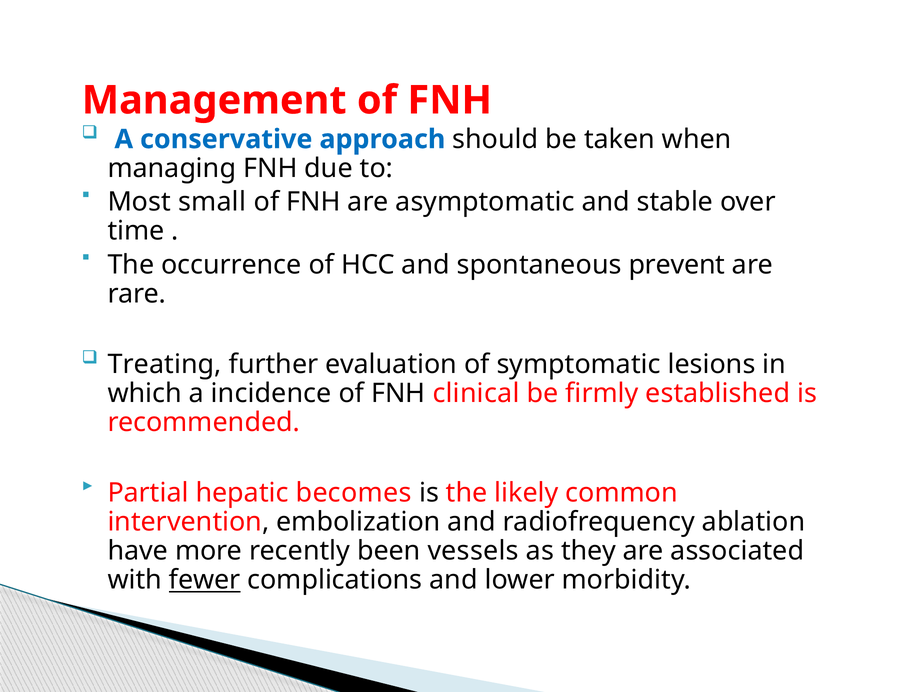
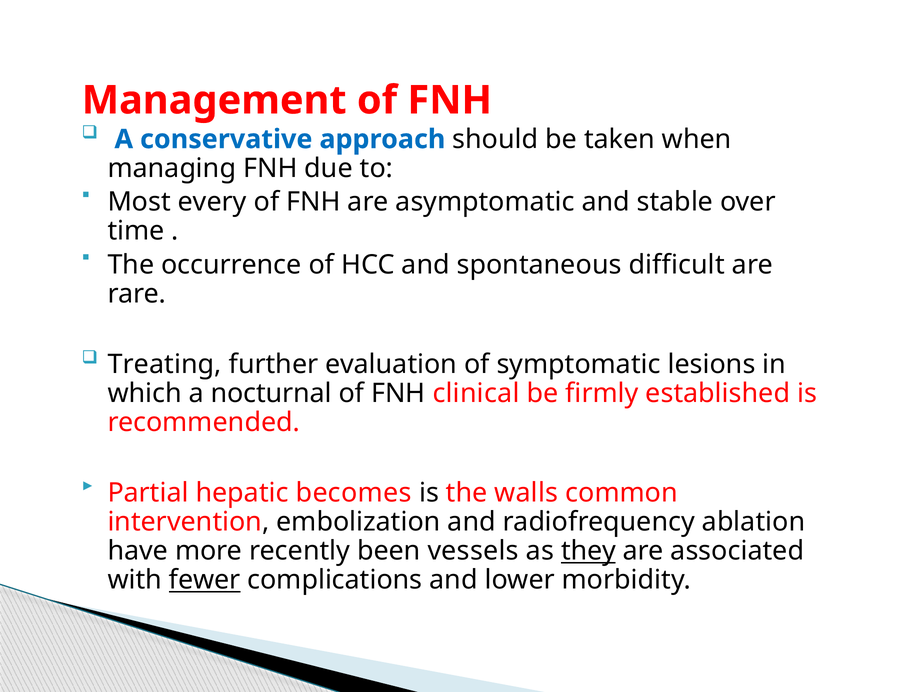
small: small -> every (212, 202)
prevent: prevent -> difficult (677, 265)
incidence: incidence -> nocturnal (271, 393)
likely: likely -> walls (526, 493)
they underline: none -> present (588, 551)
